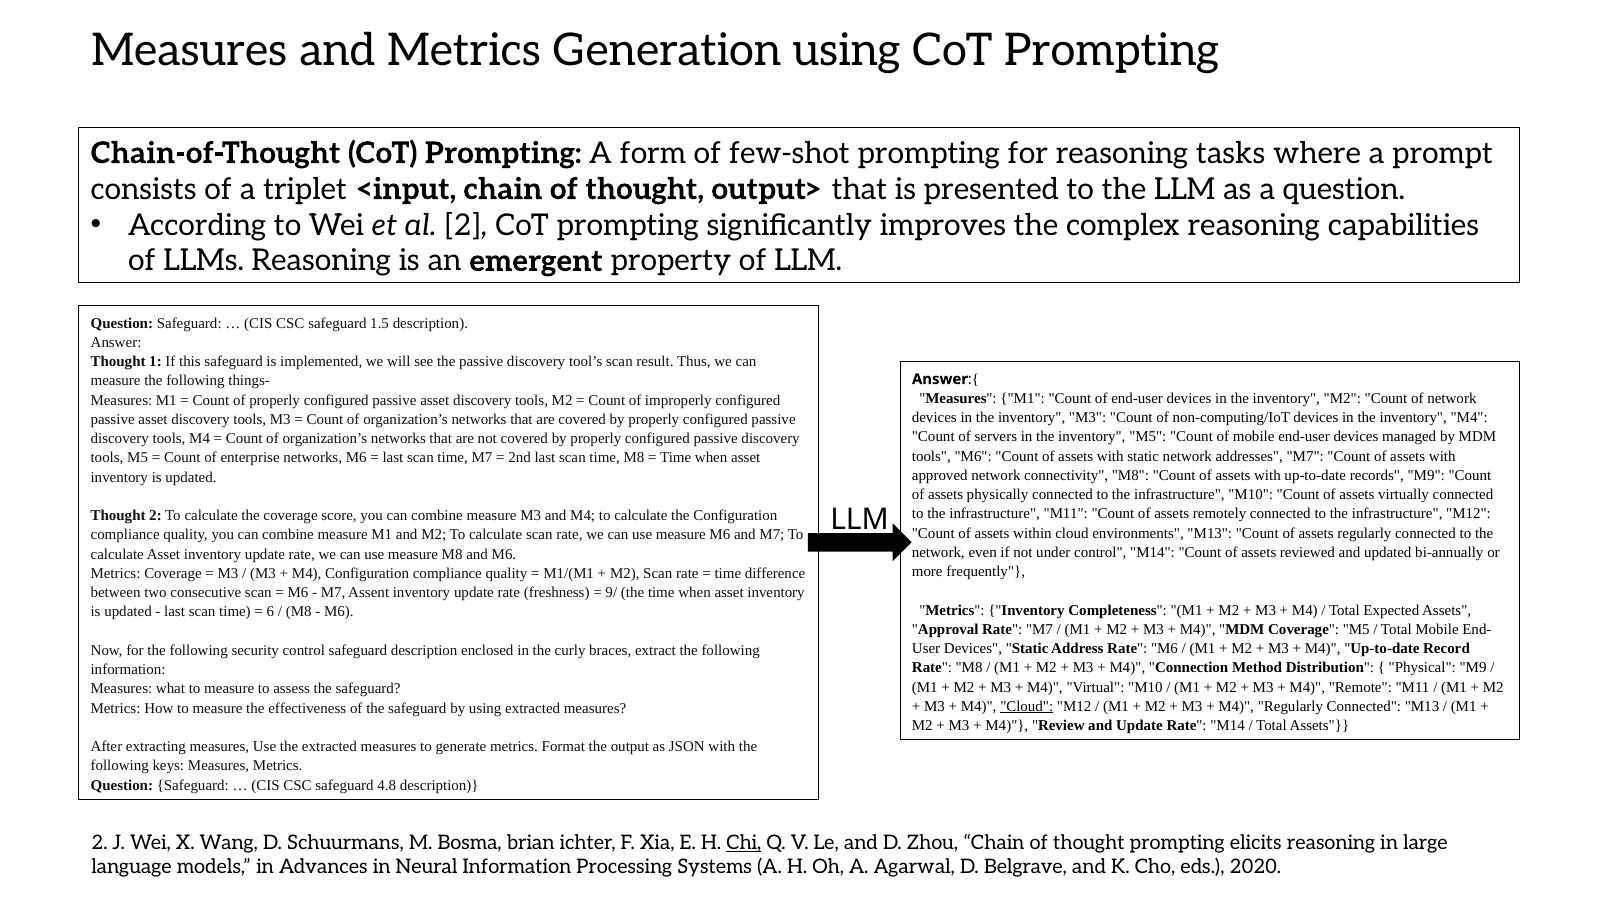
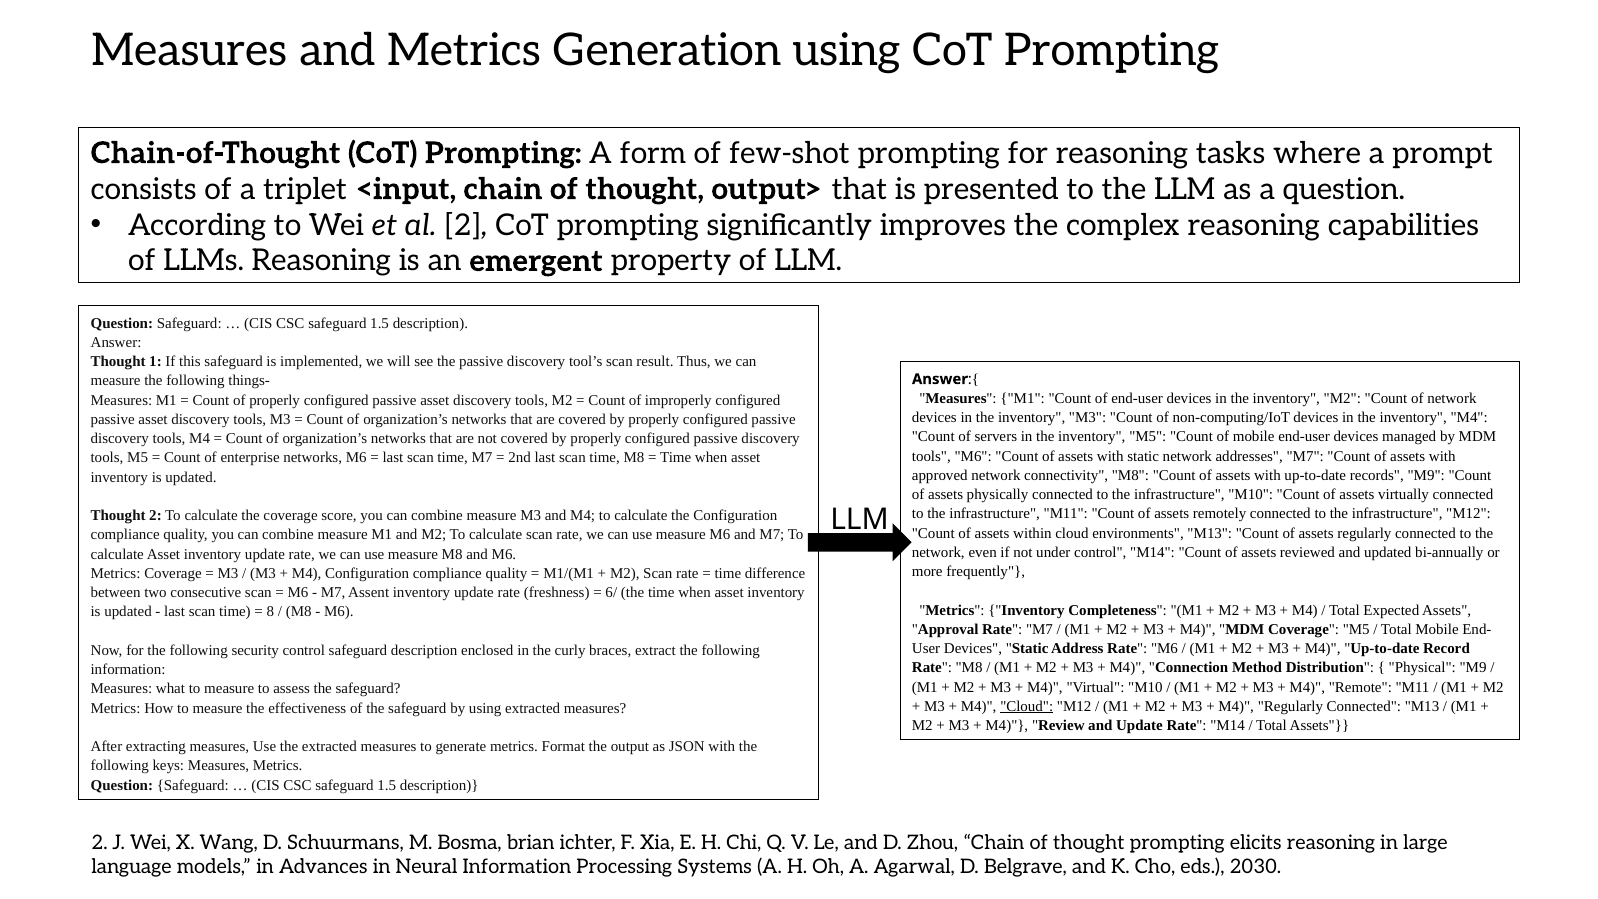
9/: 9/ -> 6/ (611, 593)
6: 6 -> 8 (270, 612)
4.8: 4.8 -> 1.5 (387, 785)
Chi underline: present -> none (744, 843)
2020: 2020 -> 2030 (1255, 867)
